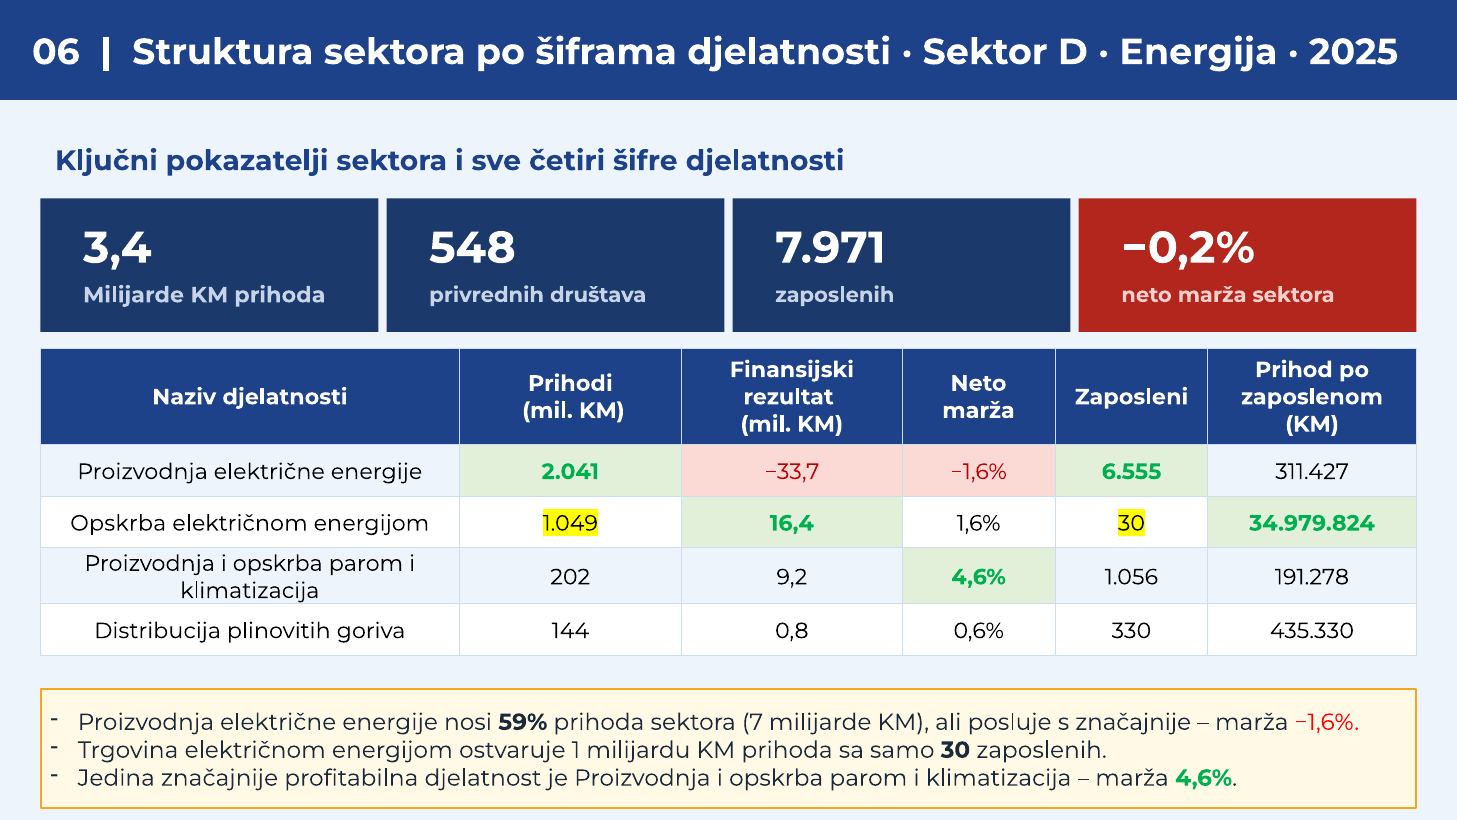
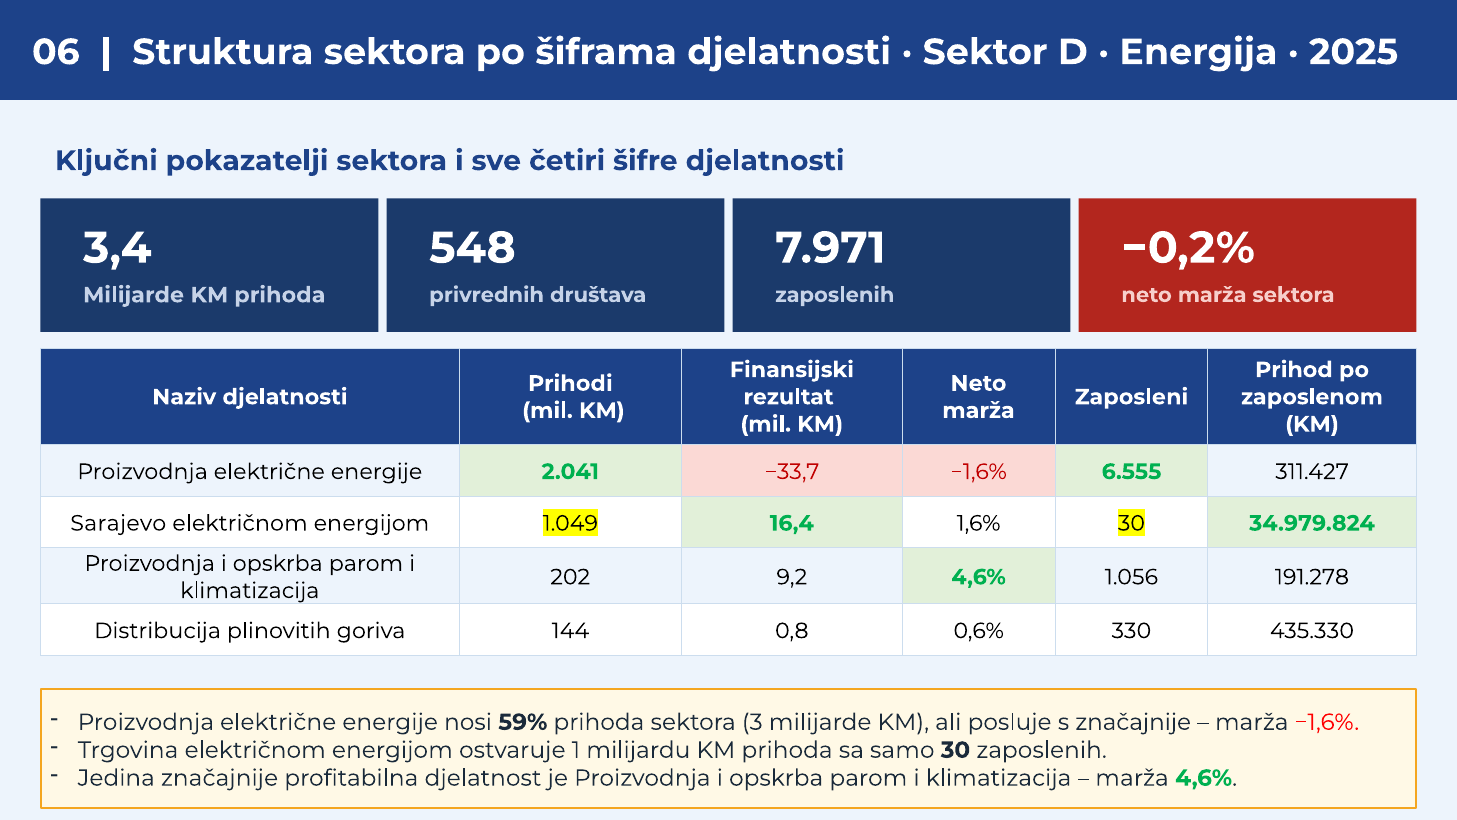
Opskrba: Opskrba -> Sarajevo (118, 523)
7: 7 -> 3 (752, 722)
